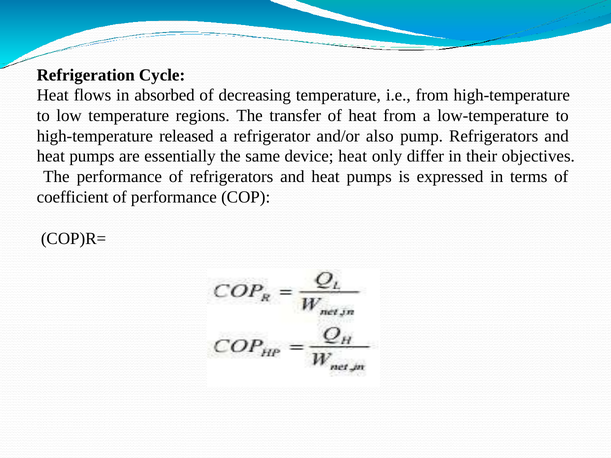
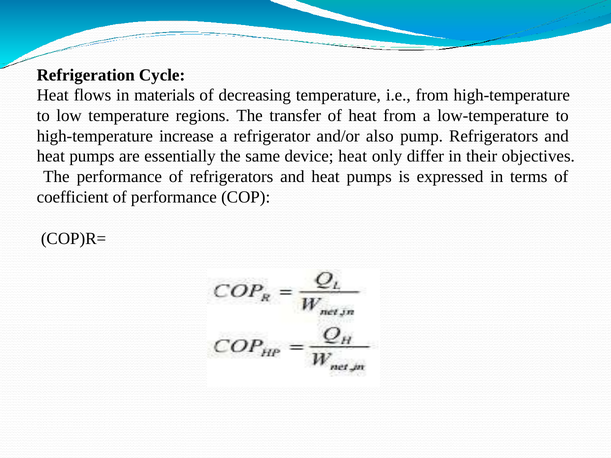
absorbed: absorbed -> materials (165, 95)
released: released -> increase (186, 136)
